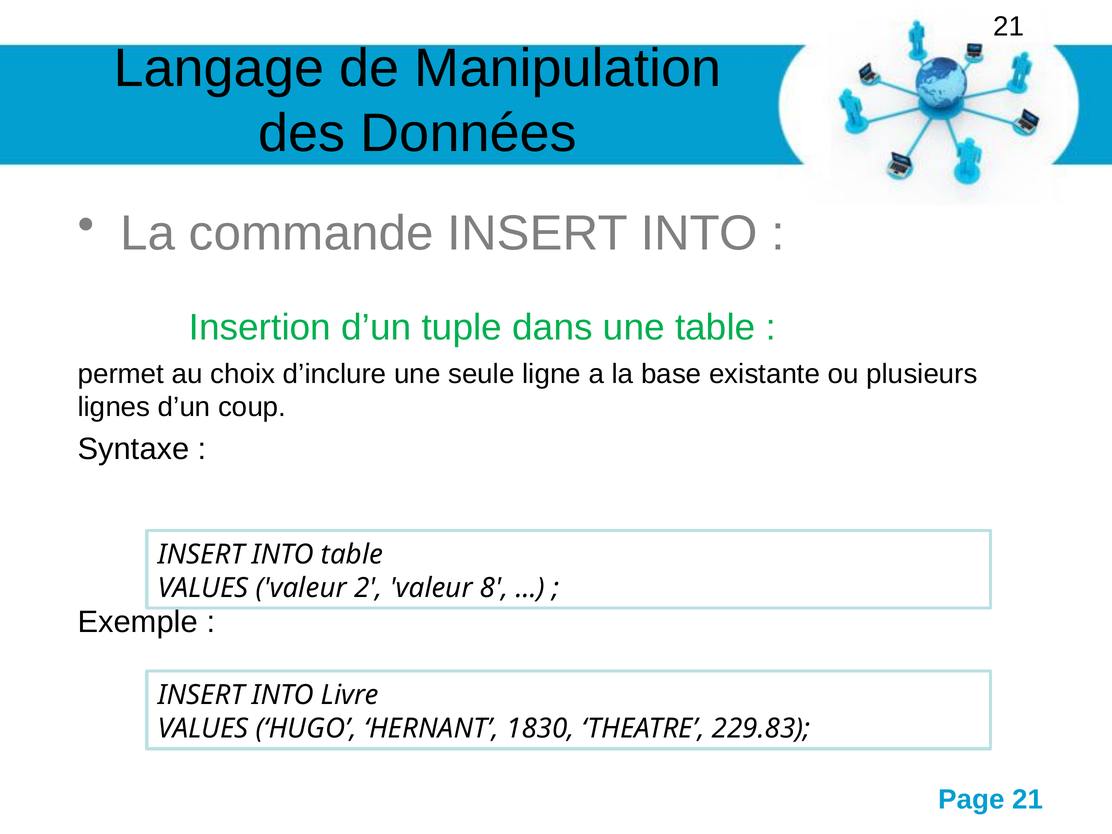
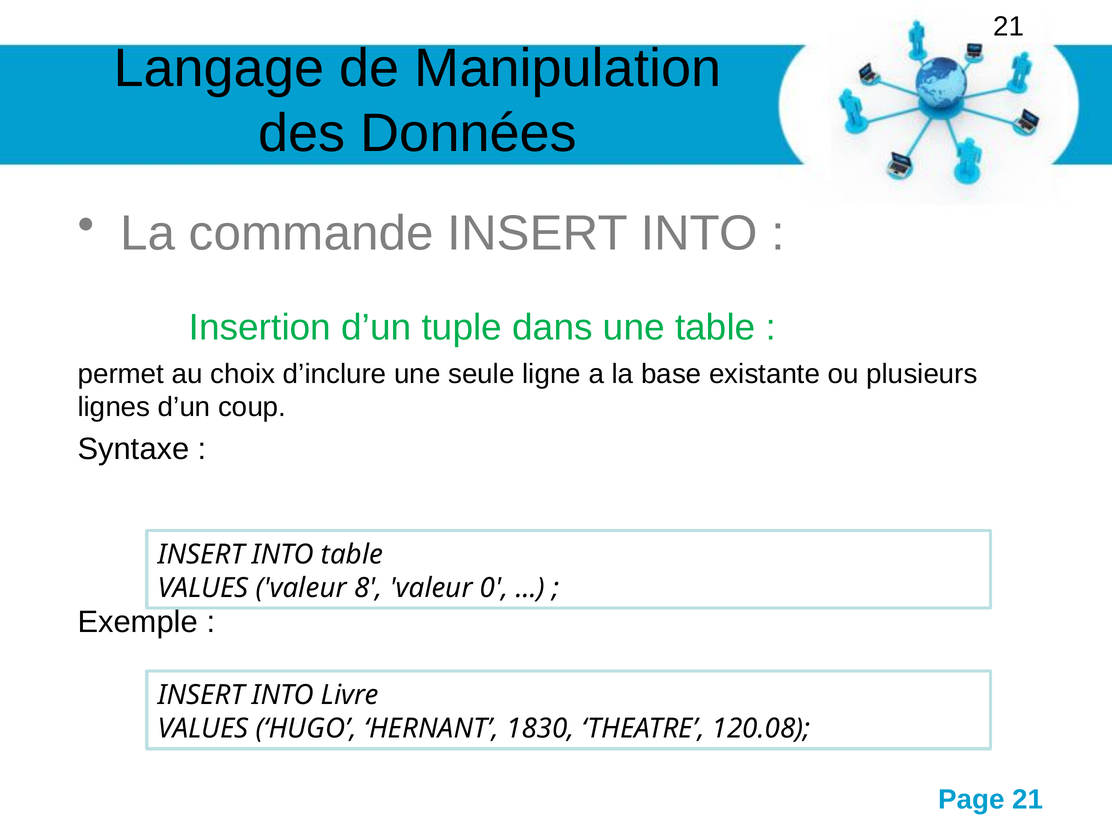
2: 2 -> 8 (368, 588)
8: 8 -> 0 (494, 588)
229.83: 229.83 -> 120.08 (761, 729)
